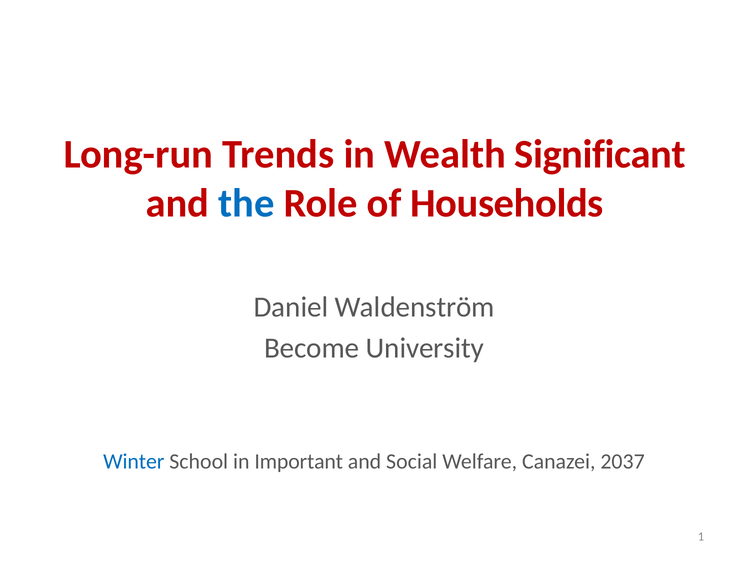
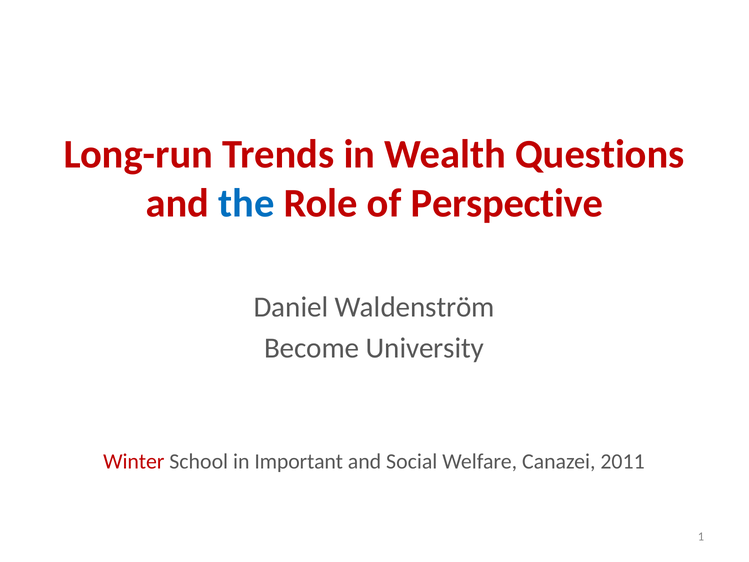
Significant: Significant -> Questions (600, 154)
Households: Households -> Perspective (507, 203)
Winter colour: blue -> red (134, 461)
2037: 2037 -> 2011 (623, 461)
